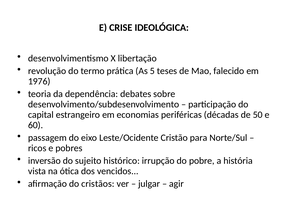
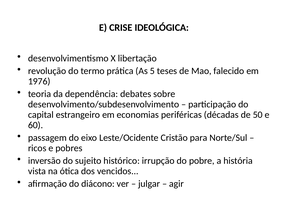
cristãos: cristãos -> diácono (98, 184)
